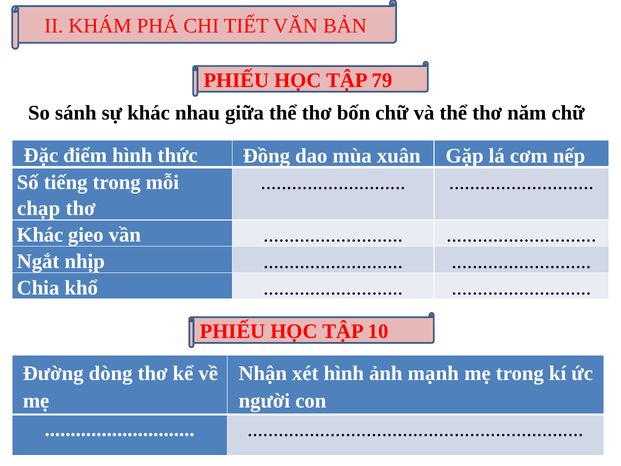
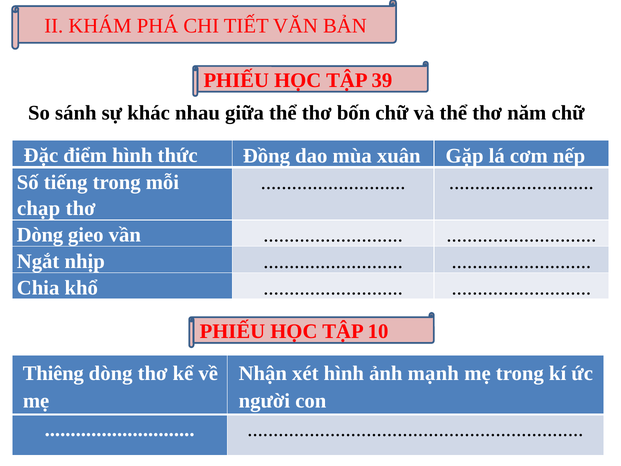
79: 79 -> 39 (382, 80)
Khác: Khác -> Dòng (40, 235)
Đường: Đường -> Thiêng (53, 373)
